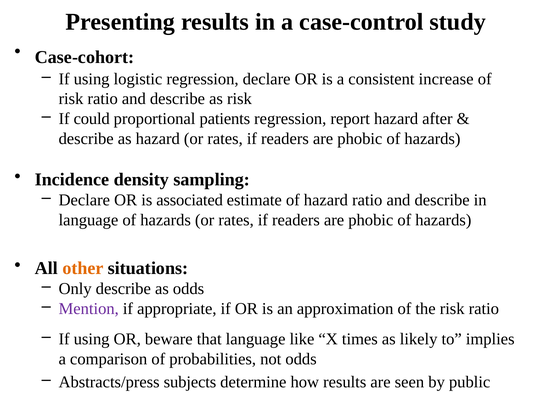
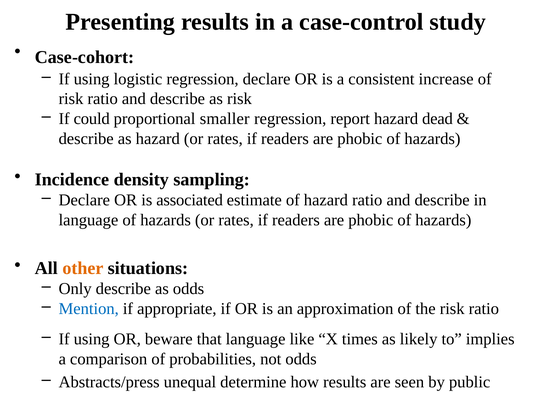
patients: patients -> smaller (225, 119)
after: after -> dead (437, 119)
Mention colour: purple -> blue (89, 309)
subjects: subjects -> unequal (190, 382)
